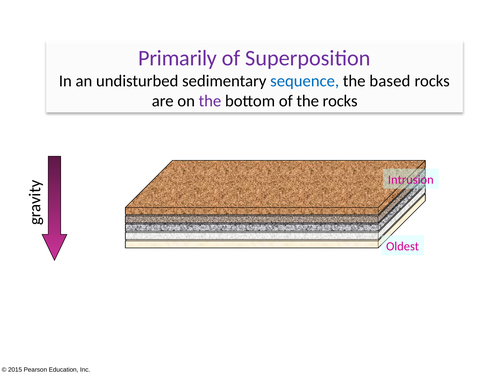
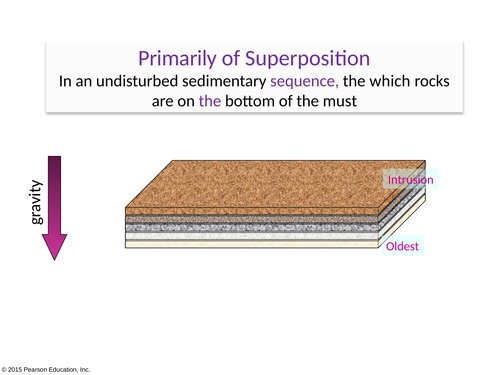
sequence colour: blue -> purple (305, 81)
based: based -> which (390, 81)
the rocks: rocks -> must (340, 101)
